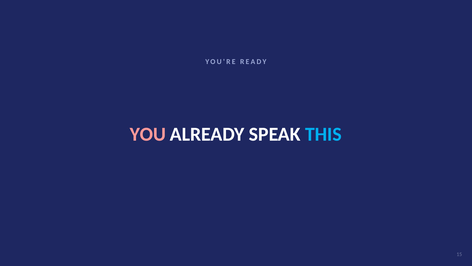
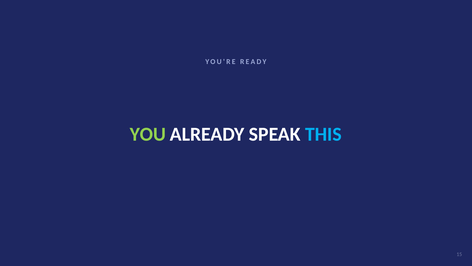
YOU colour: pink -> light green (148, 134)
